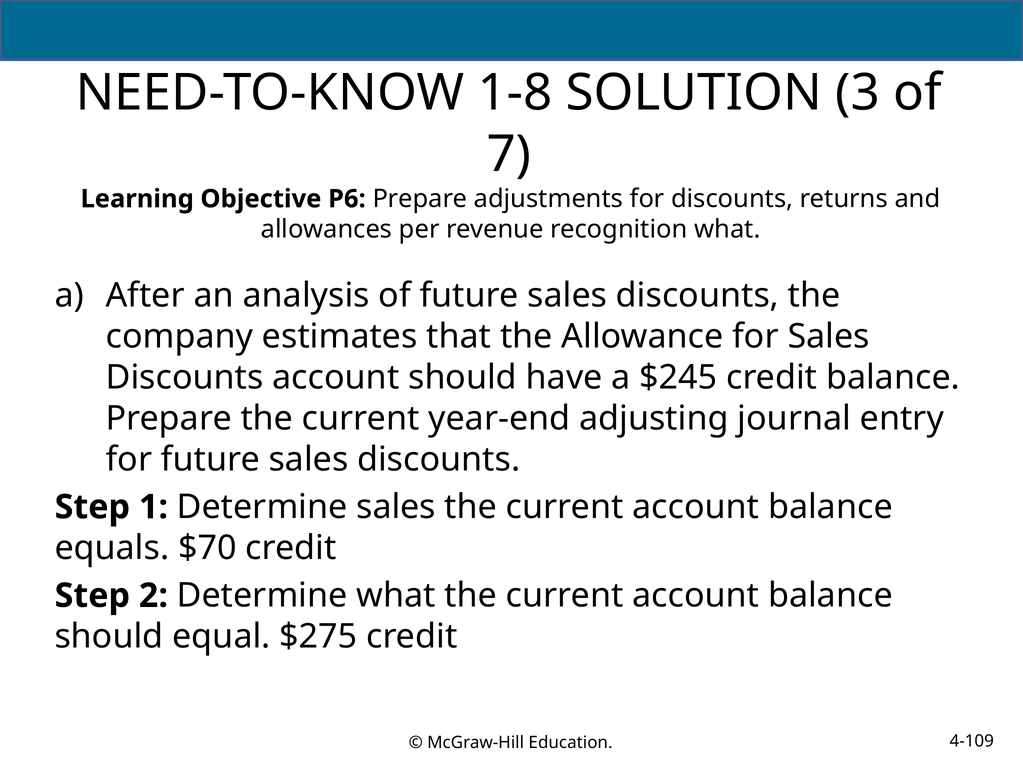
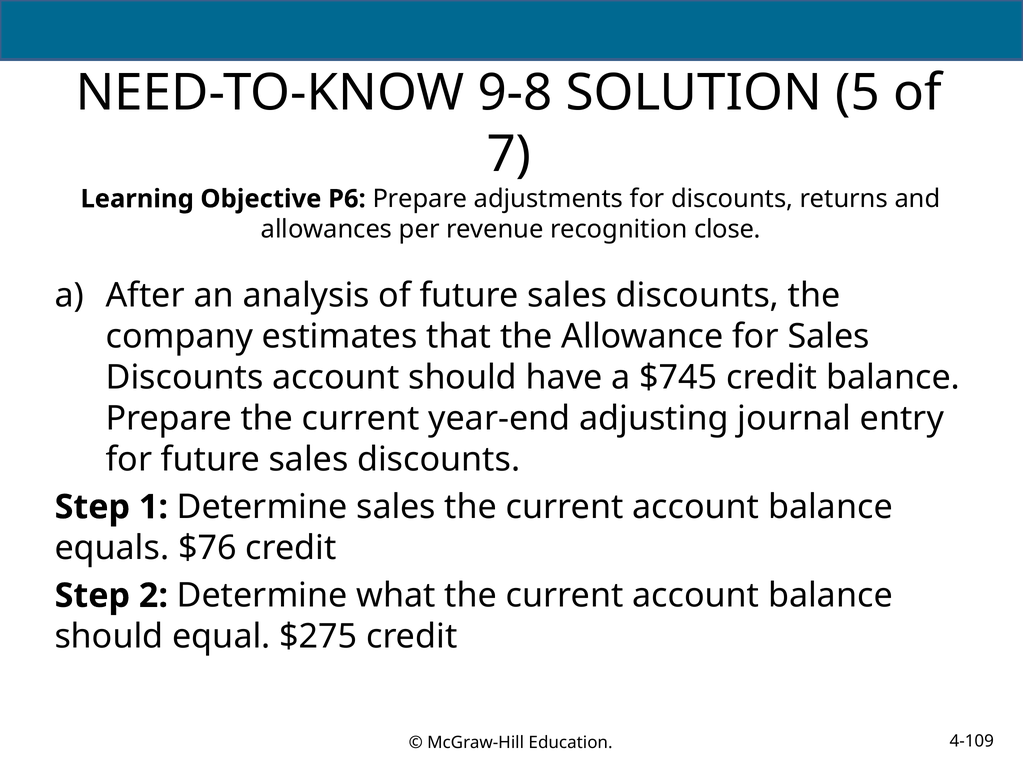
1-8: 1-8 -> 9-8 (515, 93)
3: 3 -> 5 (857, 93)
recognition what: what -> close (727, 230)
$245: $245 -> $745 (678, 378)
$70: $70 -> $76 (207, 548)
